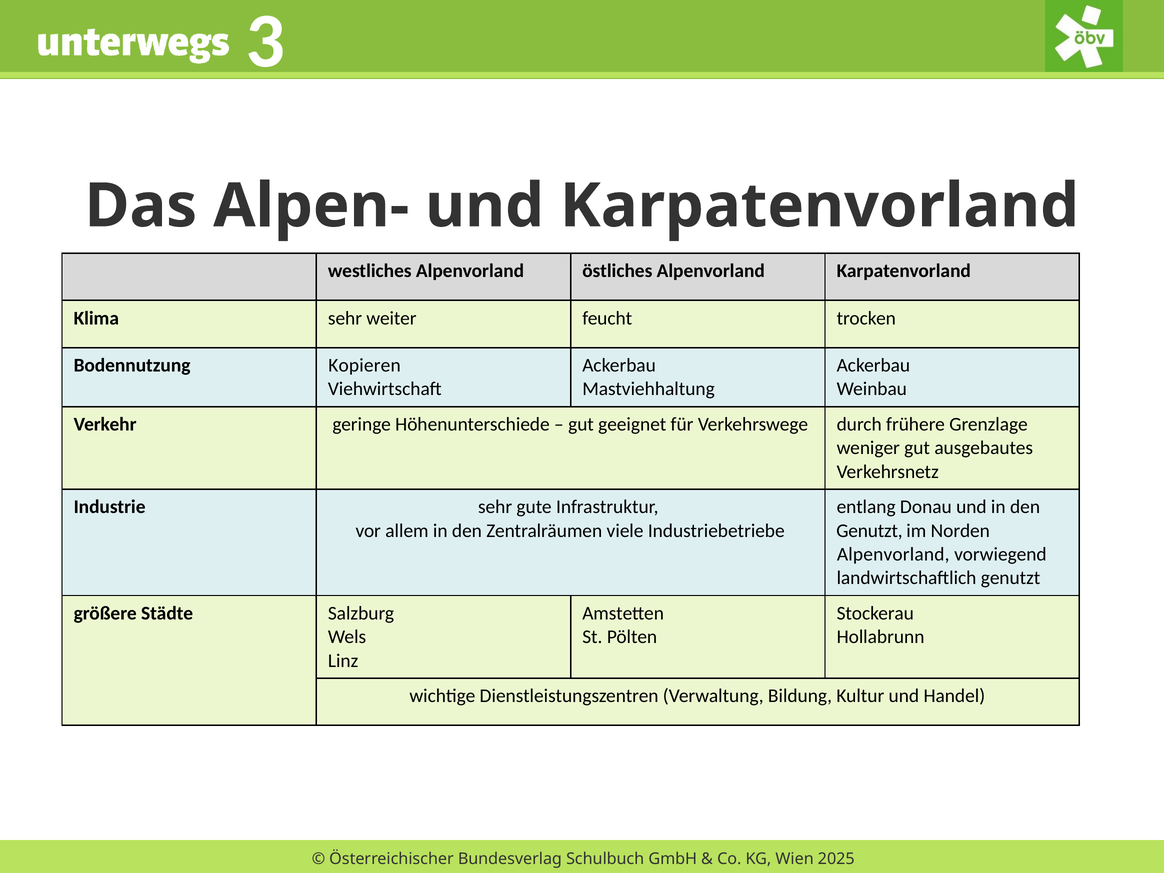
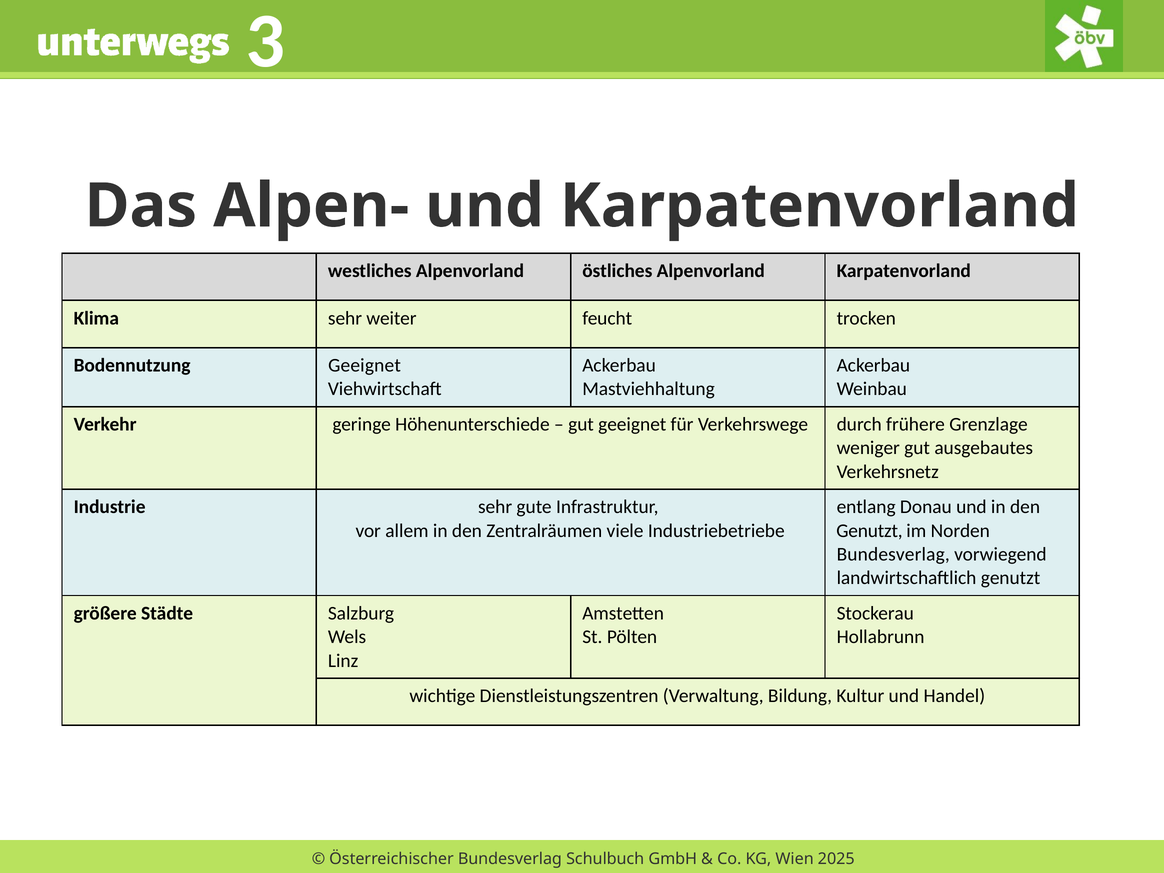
Bodennutzung Kopieren: Kopieren -> Geeignet (365, 365)
Alpenvorland: Alpenvorland -> Bundesverlag (893, 554)
